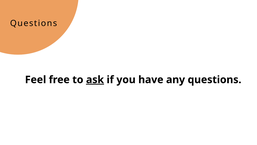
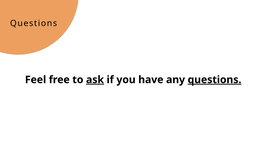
questions underline: none -> present (215, 79)
